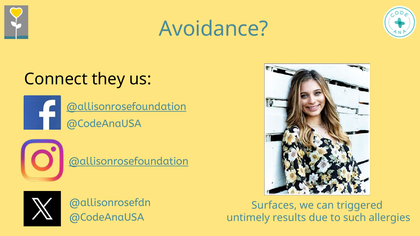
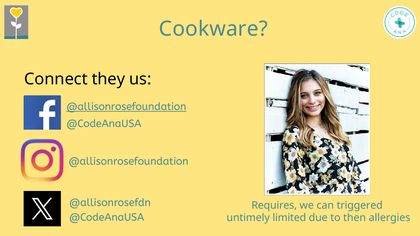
Avoidance: Avoidance -> Cookware (213, 29)
@allisonrosefoundation underline: present -> none (129, 162)
Surfaces: Surfaces -> Requires (274, 206)
results: results -> limited (289, 218)
such: such -> then (355, 218)
